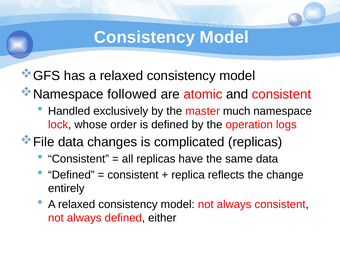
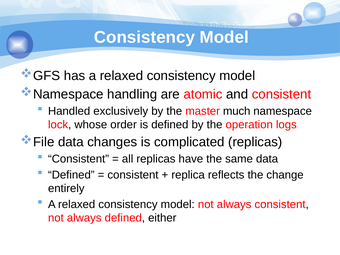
followed: followed -> handling (132, 94)
